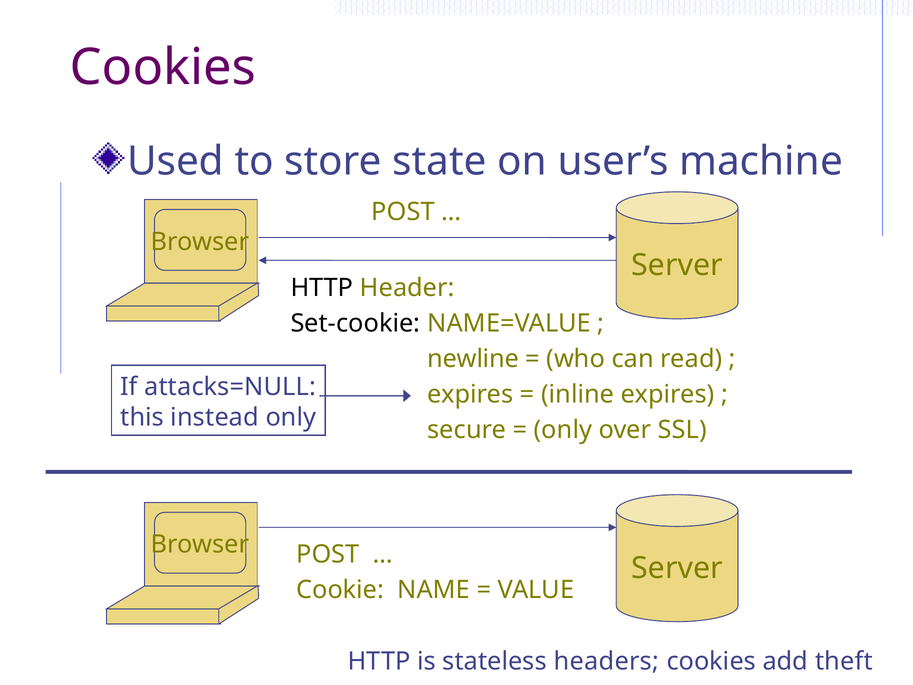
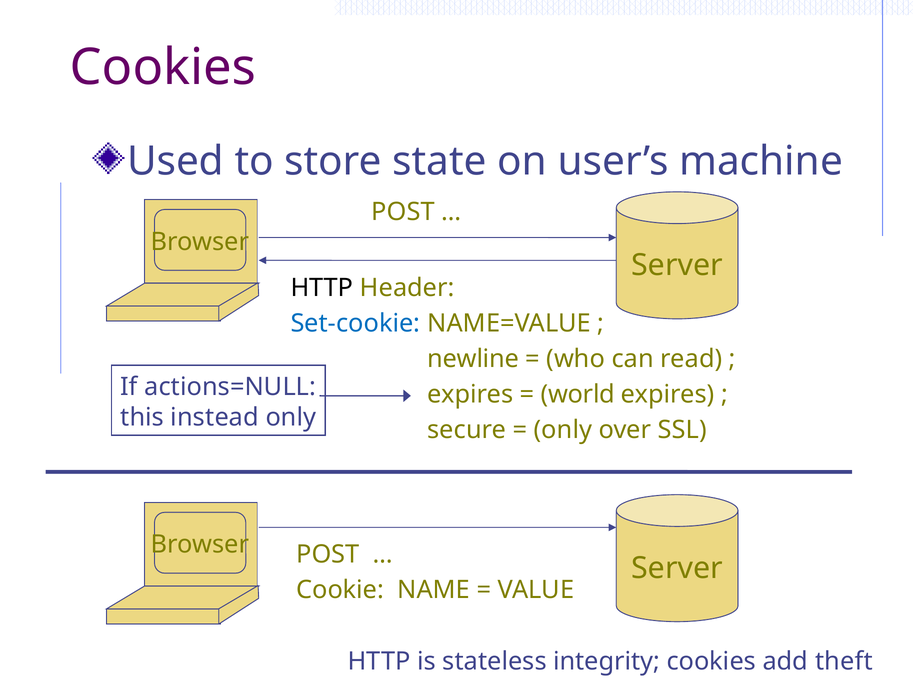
Set-cookie colour: black -> blue (355, 323)
attacks=NULL: attacks=NULL -> actions=NULL (230, 387)
inline: inline -> world (578, 394)
headers: headers -> integrity (607, 661)
